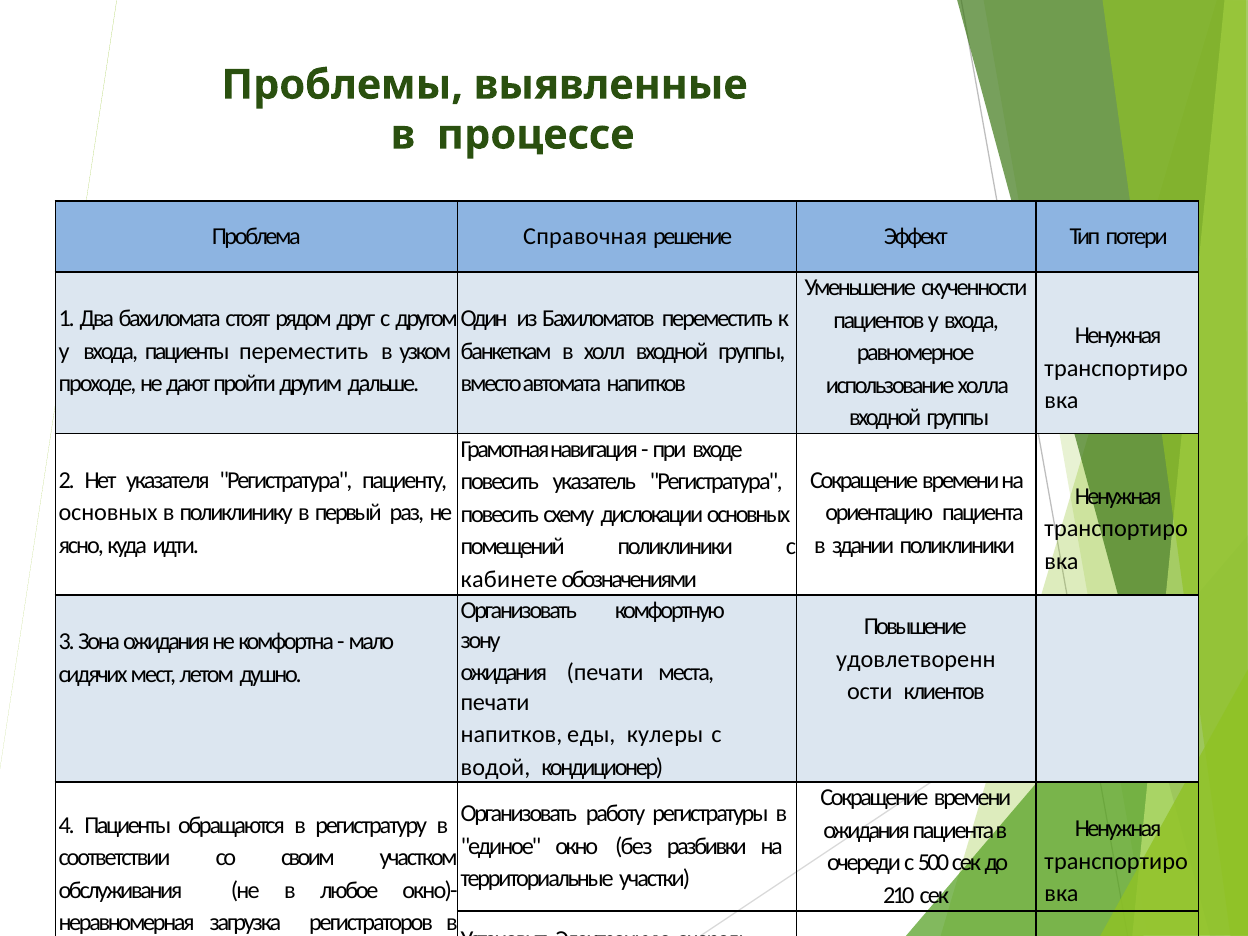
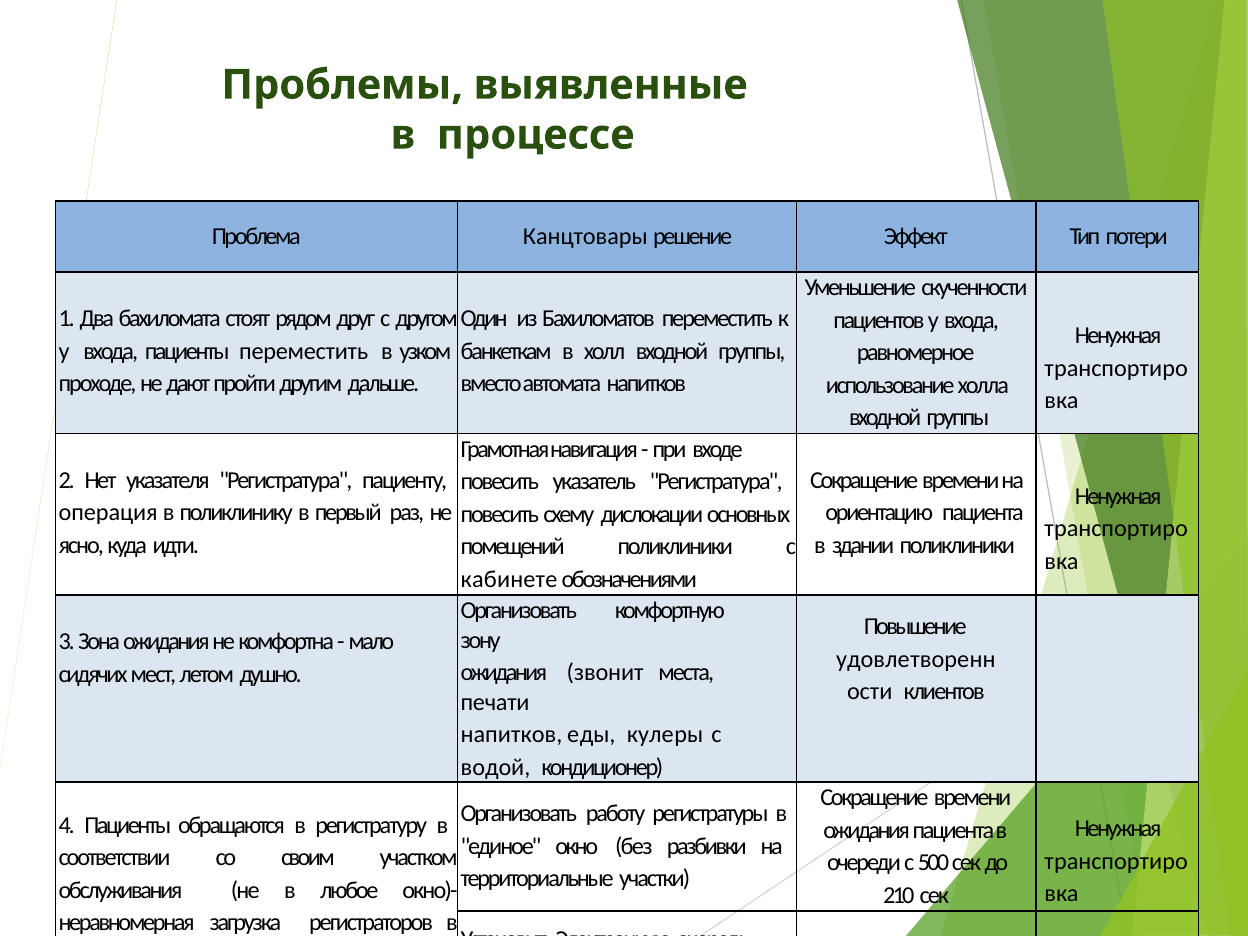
Справочная: Справочная -> Канцтовары (585, 236)
основных: основных -> операция (108, 513)
ожидания печати: печати -> звонит (605, 673)
